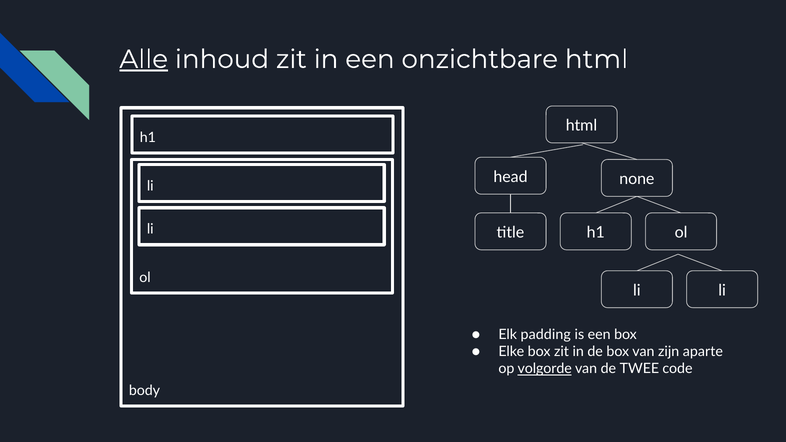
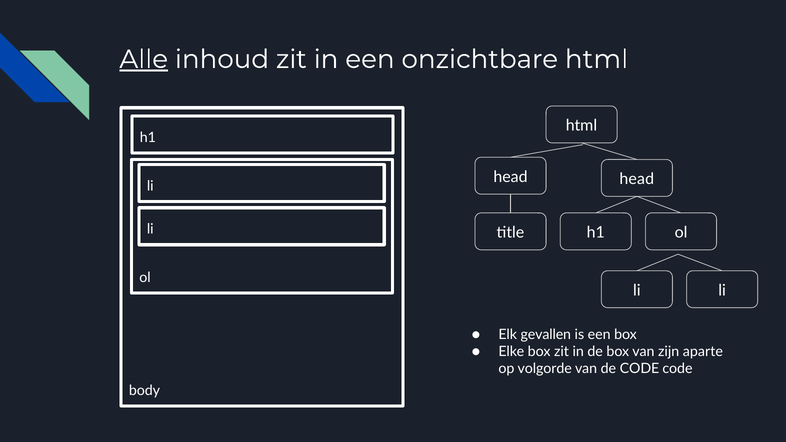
head none: none -> head (637, 179)
padding: padding -> gevallen (546, 335)
volgorde underline: present -> none (545, 369)
de TWEE: TWEE -> CODE (639, 369)
